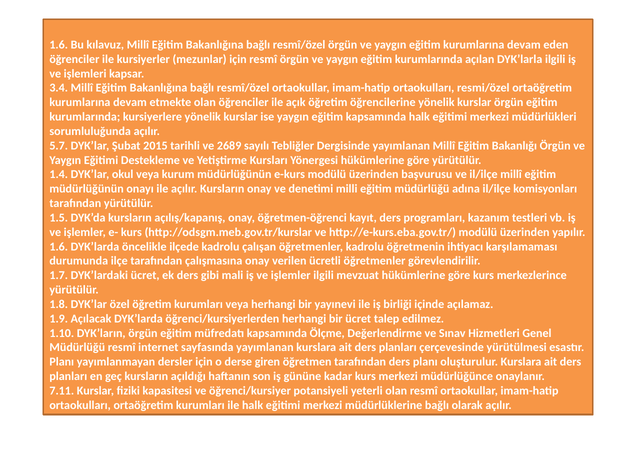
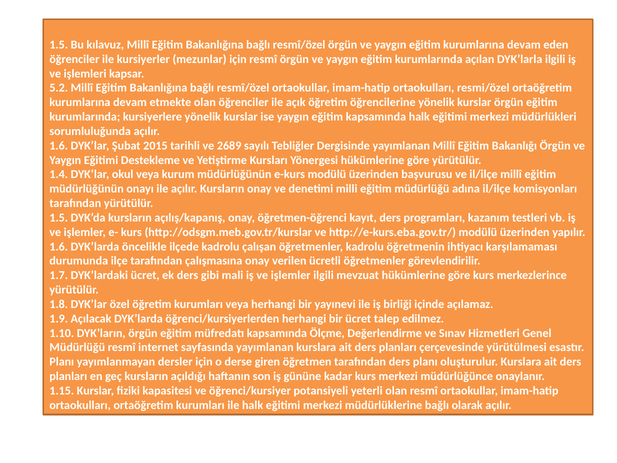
1.6: 1.6 -> 1.5 (59, 45)
3.4: 3.4 -> 5.2 (59, 88)
5.7: 5.7 -> 1.6 (59, 146)
7.11: 7.11 -> 1.15 (62, 390)
